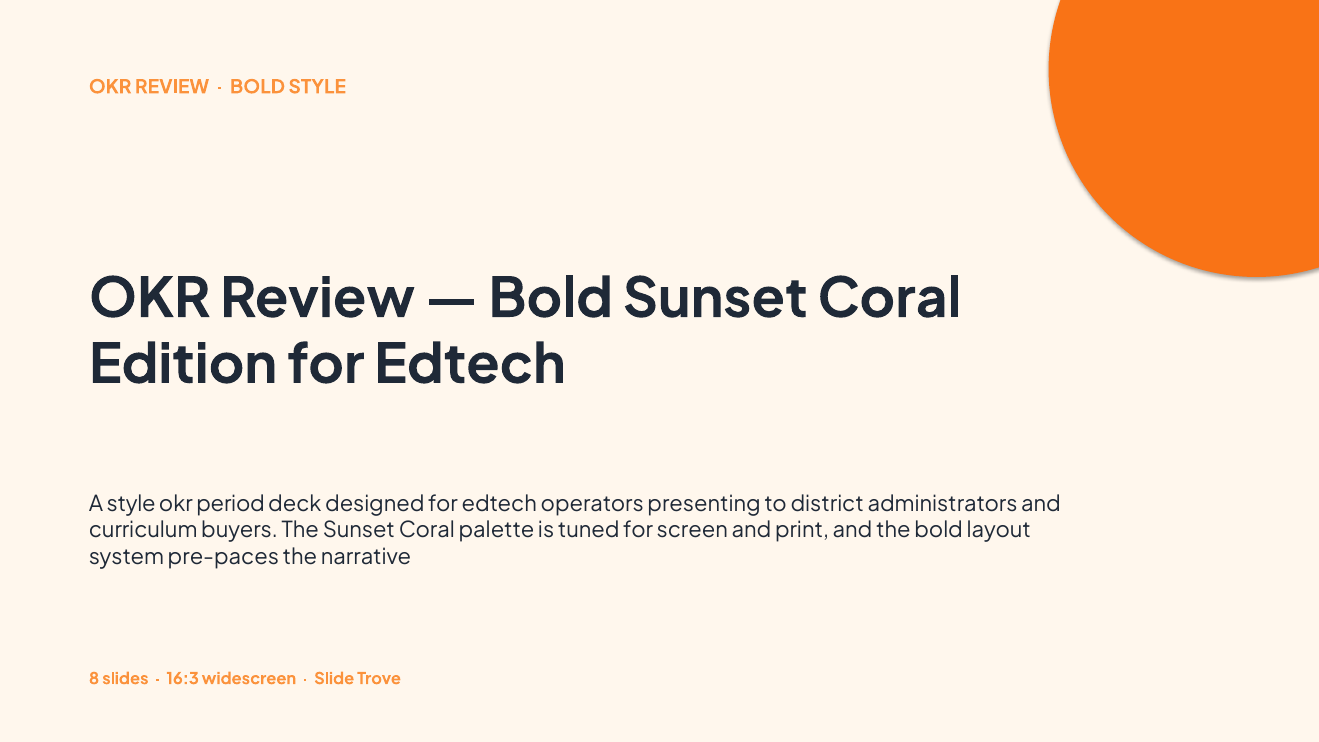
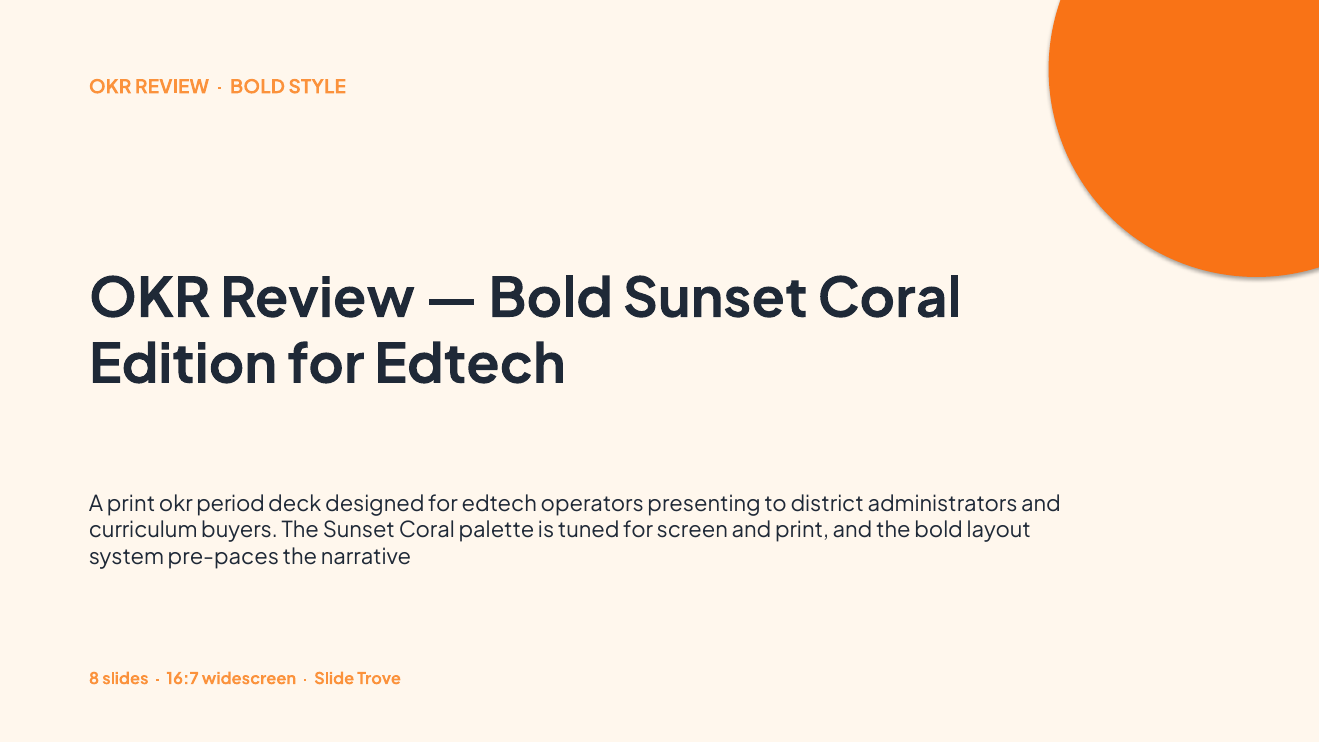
A style: style -> print (131, 504)
16:3: 16:3 -> 16:7 (183, 679)
